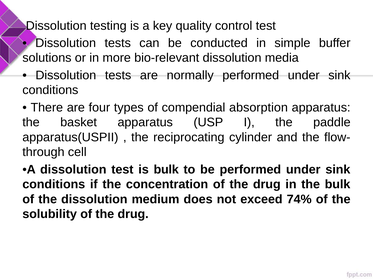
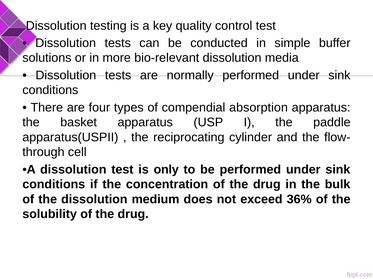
is bulk: bulk -> only (166, 170)
74%: 74% -> 36% (299, 200)
